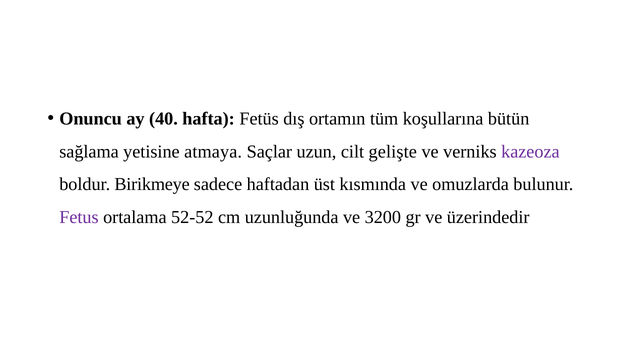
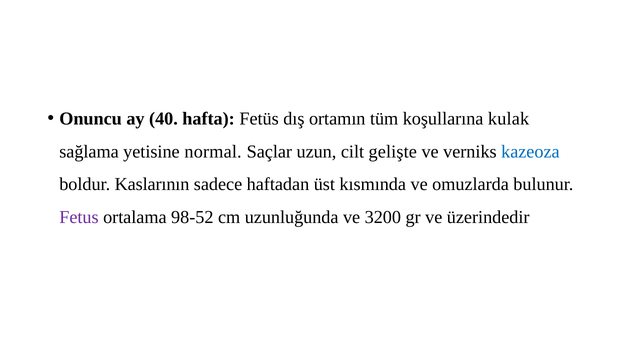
bütün: bütün -> kulak (509, 119)
atmaya: atmaya -> normal (213, 152)
kazeoza colour: purple -> blue (530, 152)
Birikmeye: Birikmeye -> Kaslarının (152, 184)
52-52: 52-52 -> 98-52 (192, 217)
